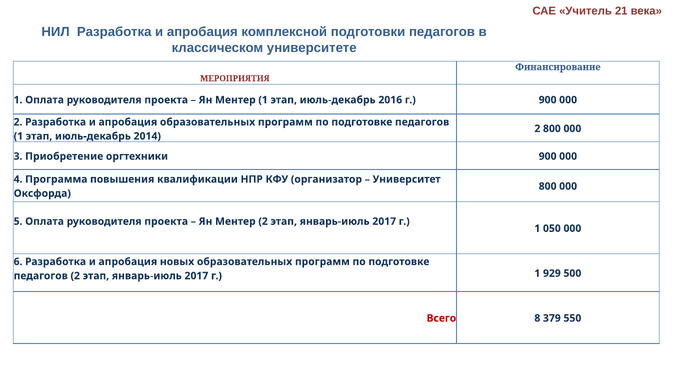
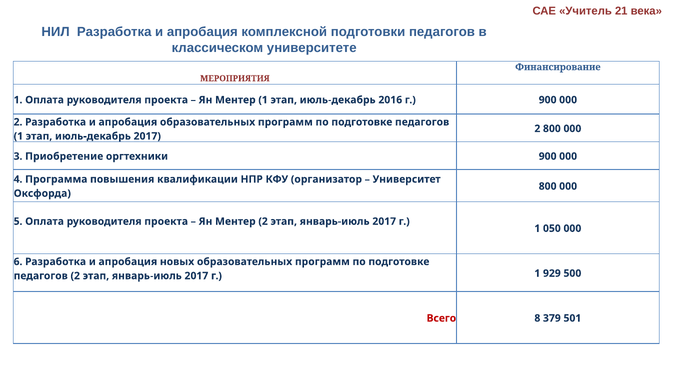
июль-декабрь 2014: 2014 -> 2017 (147, 136)
550: 550 -> 501 (572, 318)
